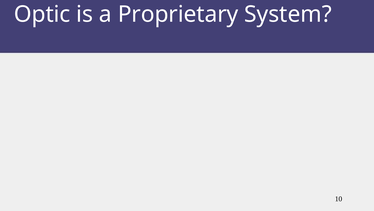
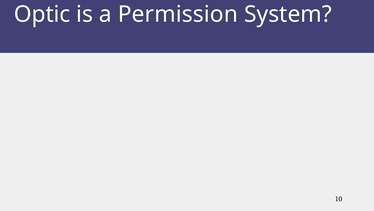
Proprietary: Proprietary -> Permission (178, 14)
